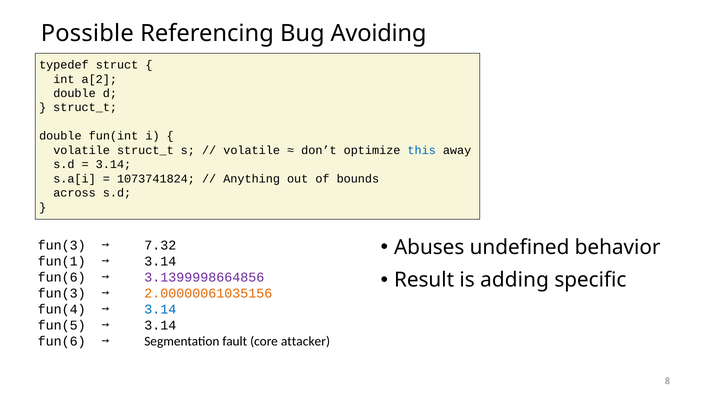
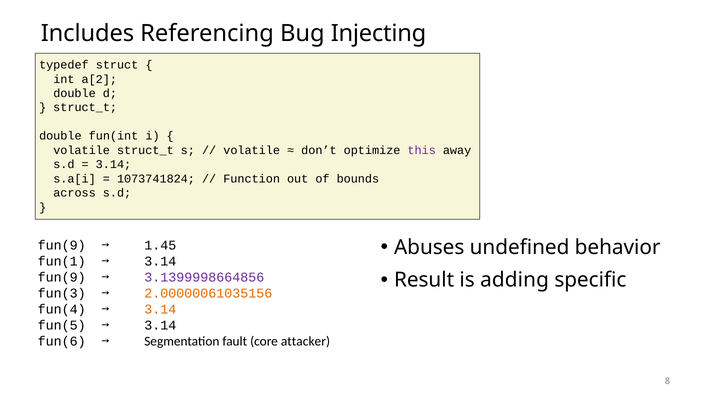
Possible: Possible -> Includes (87, 33)
Avoiding: Avoiding -> Injecting (379, 33)
this colour: blue -> purple (422, 150)
Anything: Anything -> Function (252, 179)
fun(3: fun(3 -> fun(9 (62, 245)
7.32: 7.32 -> 1.45 (160, 245)
fun(6: fun(6 -> fun(9 (62, 277)
3.14 colour: blue -> orange (160, 309)
